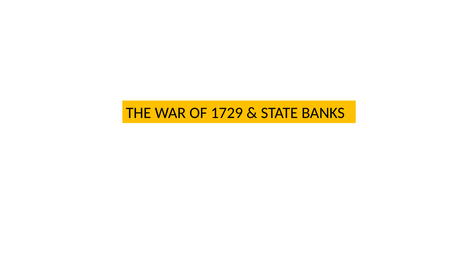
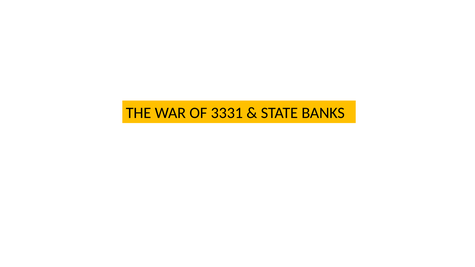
1729: 1729 -> 3331 (227, 113)
